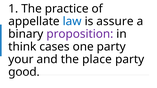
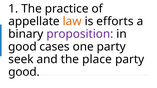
law colour: blue -> orange (72, 21)
assure: assure -> efforts (115, 21)
think: think -> good (22, 47)
your: your -> seek (21, 60)
